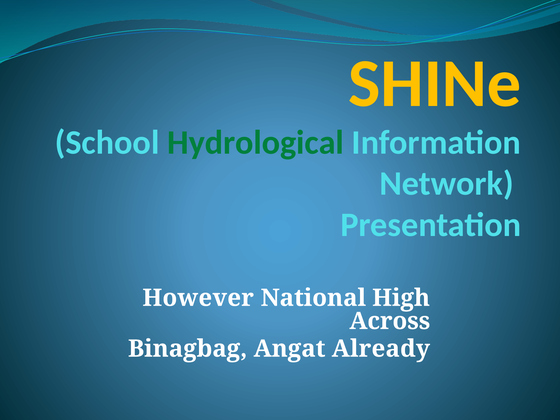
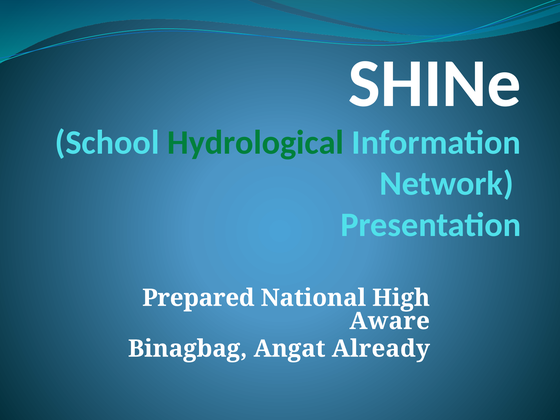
SHINe colour: yellow -> white (435, 83)
However: However -> Prepared (198, 298)
Across: Across -> Aware (390, 321)
